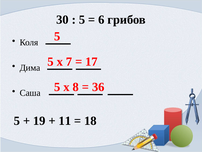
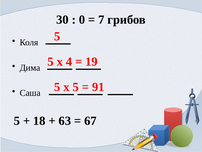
5: 5 -> 0 (82, 20)
6: 6 -> 7 (101, 20)
7: 7 -> 4 (69, 61)
17: 17 -> 19 (91, 61)
х 8: 8 -> 5 (76, 87)
36: 36 -> 91 (98, 87)
19: 19 -> 18 (39, 120)
11: 11 -> 63 (65, 120)
18: 18 -> 67 (90, 120)
